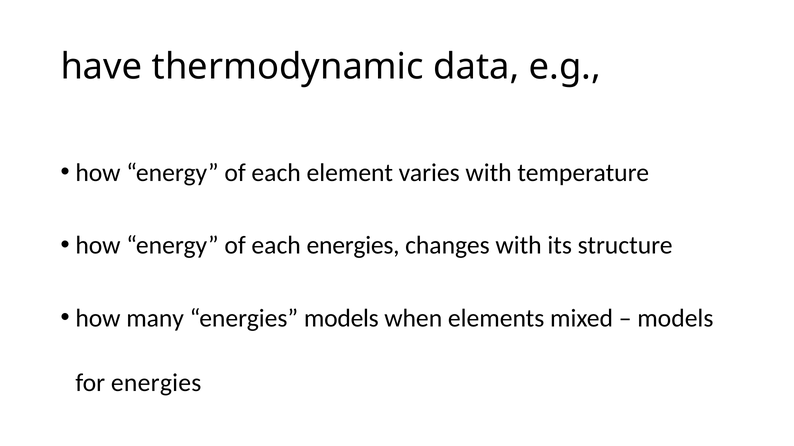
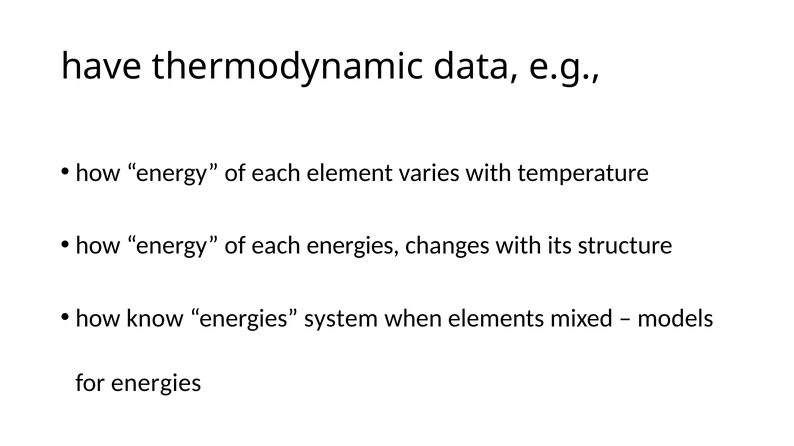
many: many -> know (155, 319)
energies models: models -> system (341, 319)
